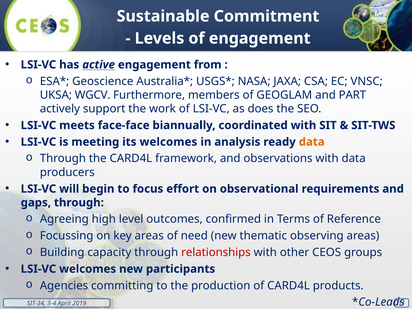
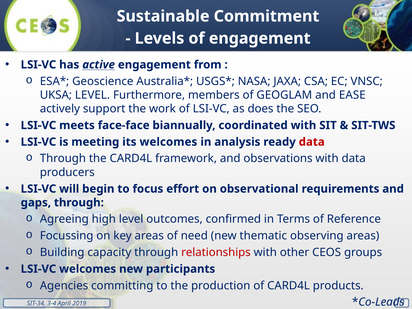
UKSA WGCV: WGCV -> LEVEL (93, 95)
PART: PART -> EASE (352, 95)
data colour: orange -> red (312, 142)
